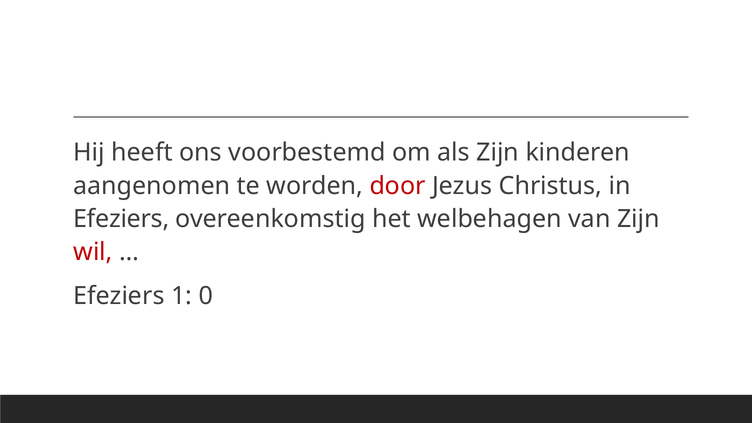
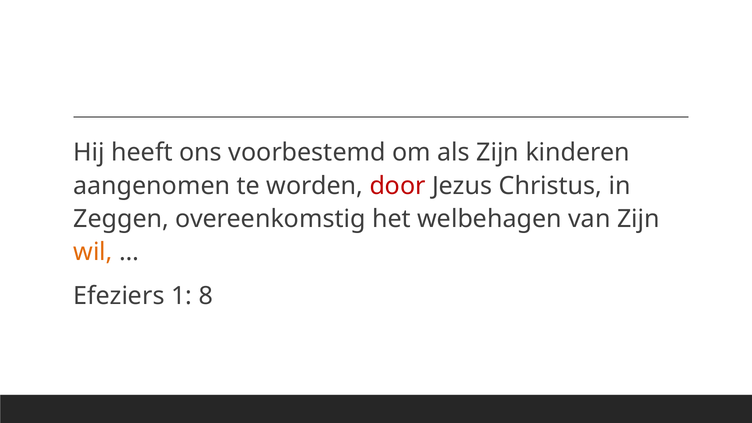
Efeziers: Efeziers -> Zeggen (121, 219)
wil colour: red -> orange (93, 252)
0: 0 -> 8 (206, 296)
